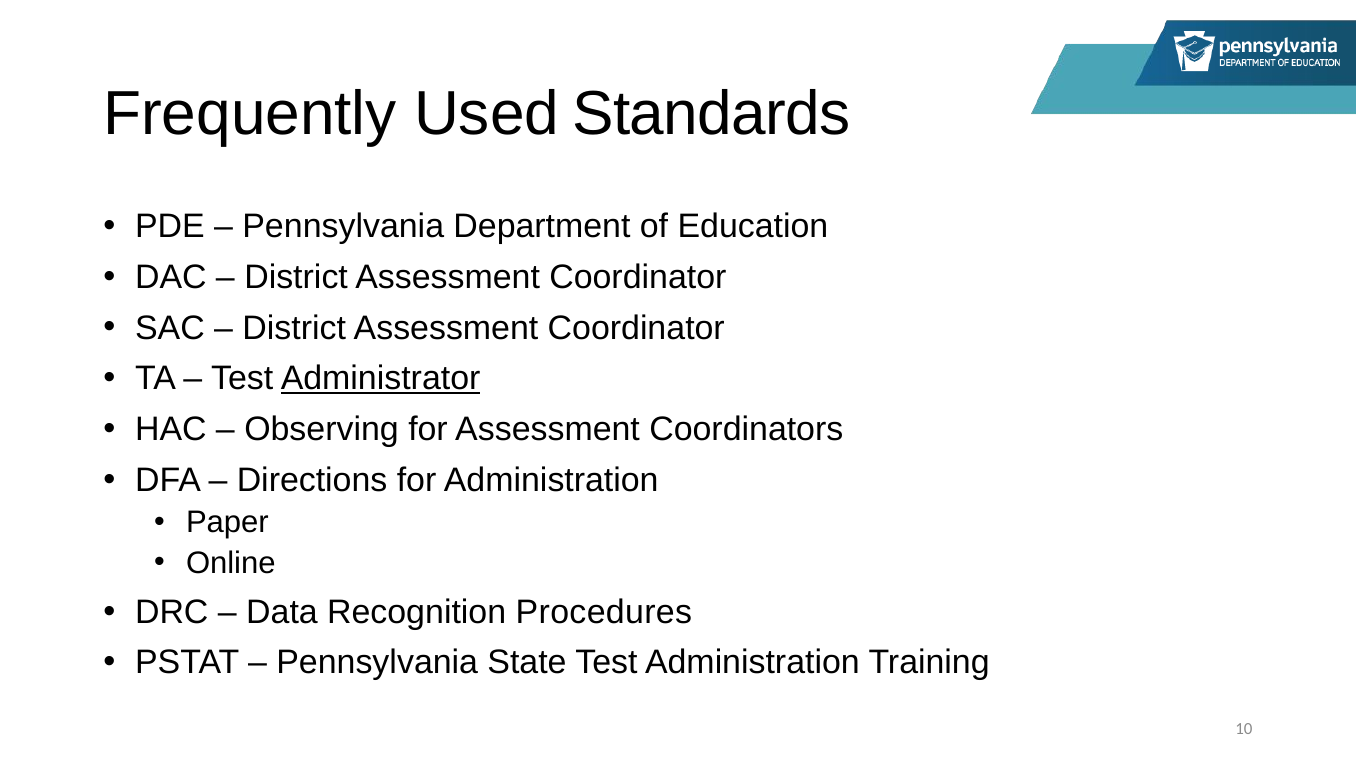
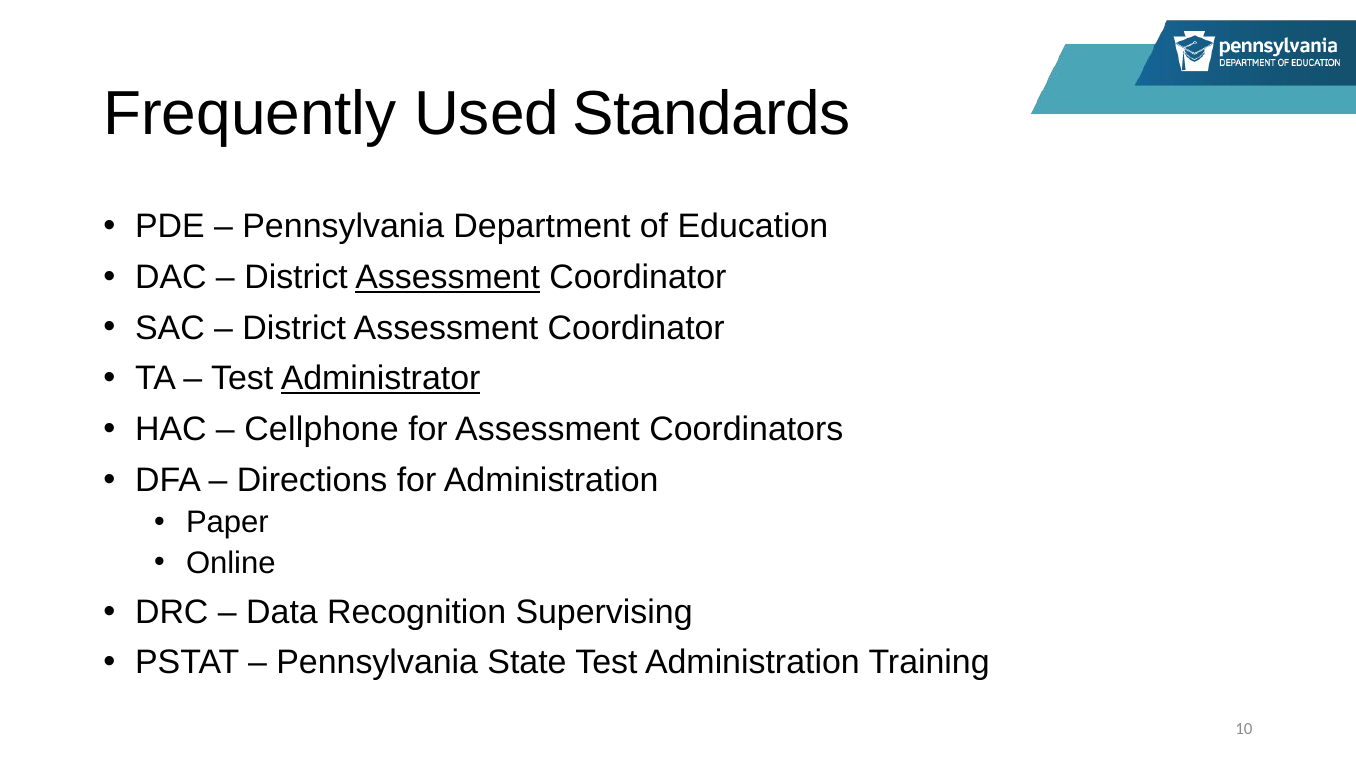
Assessment underline: none -> present (448, 277)
Observing: Observing -> Cellphone (321, 429)
Procedures: Procedures -> Supervising (604, 612)
